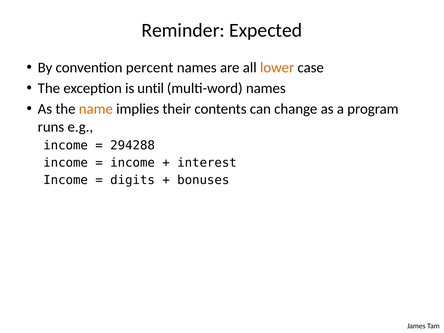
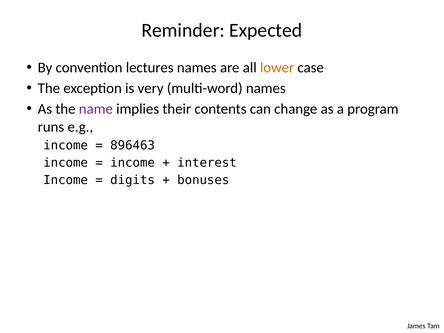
percent: percent -> lectures (150, 68)
until: until -> very (151, 88)
name colour: orange -> purple (96, 109)
294288: 294288 -> 896463 (133, 145)
